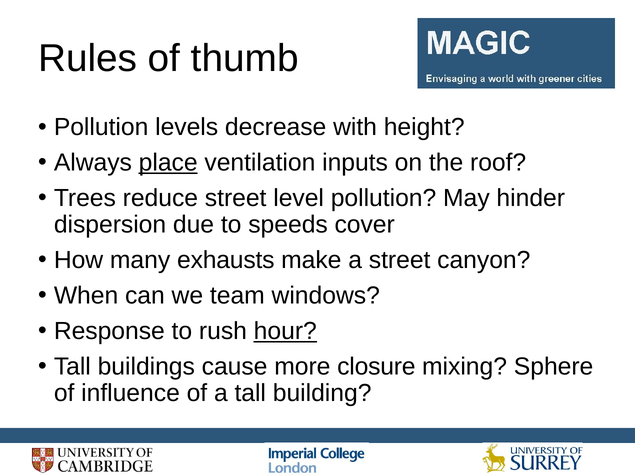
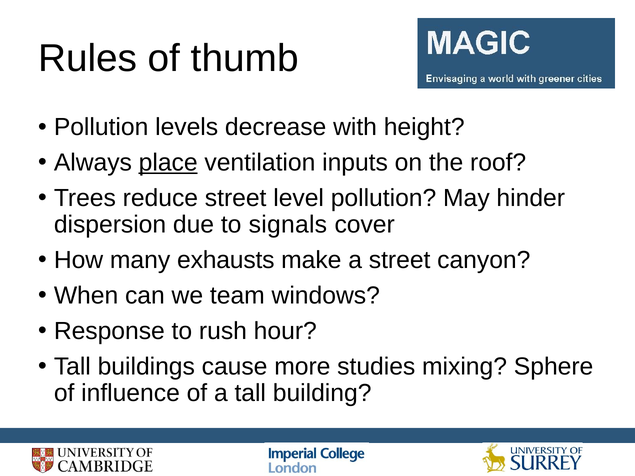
speeds: speeds -> signals (288, 225)
hour underline: present -> none (285, 331)
closure: closure -> studies (376, 367)
